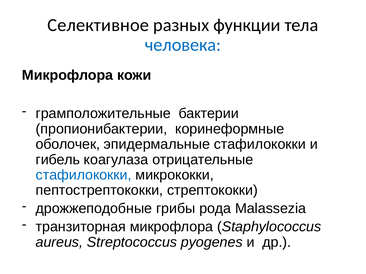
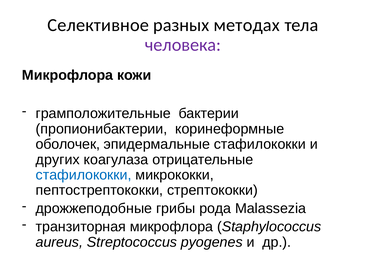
функции: функции -> методах (247, 25)
человека colour: blue -> purple (183, 45)
гибель: гибель -> других (58, 160)
